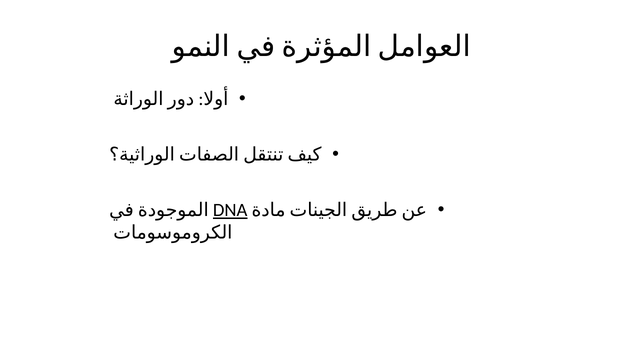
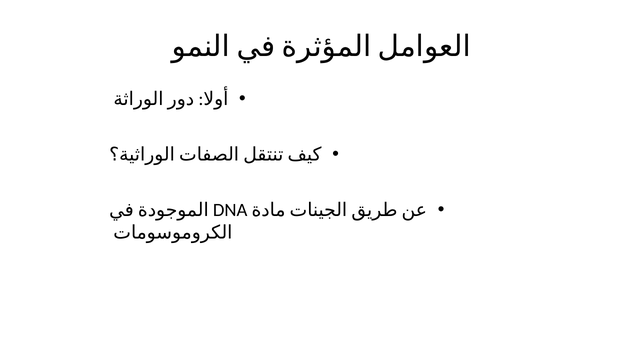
DNA underline: present -> none (230, 211)
